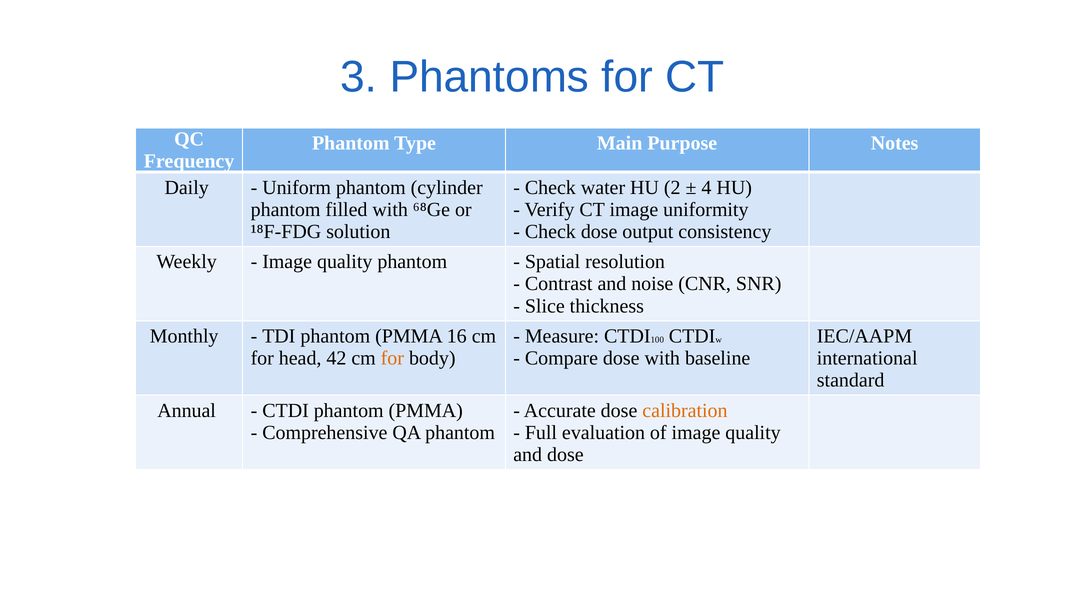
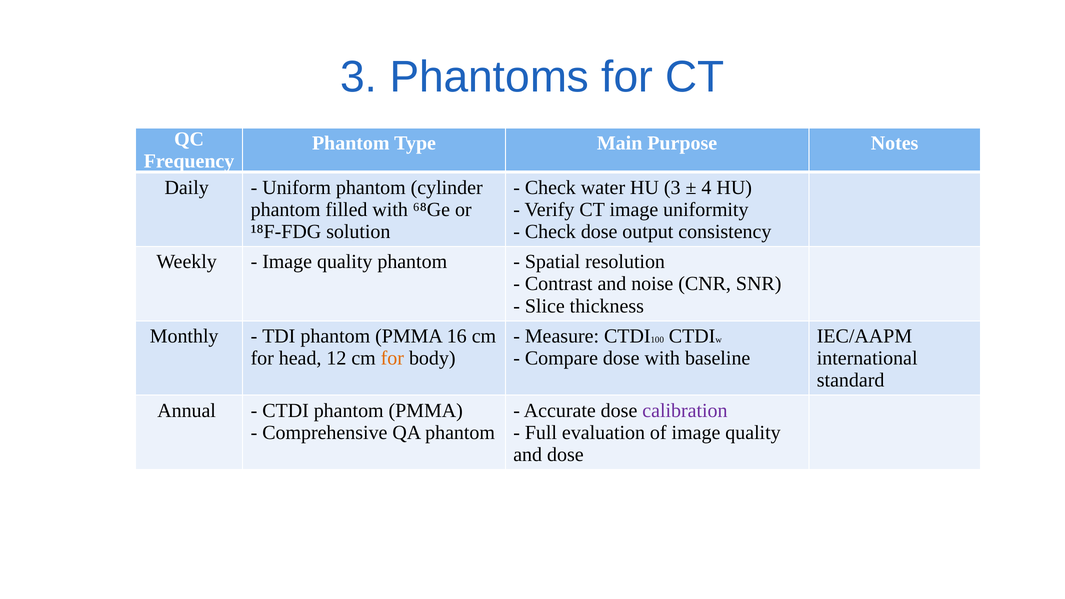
HU 2: 2 -> 3 (672, 187)
42: 42 -> 12 (336, 358)
calibration colour: orange -> purple (685, 410)
